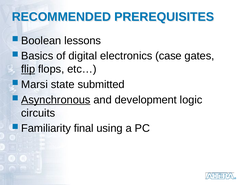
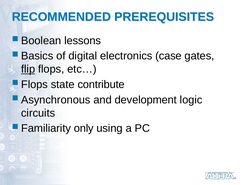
Marsi: Marsi -> Flops (34, 84)
submitted: submitted -> contribute (101, 84)
Asynchronous underline: present -> none (56, 100)
final: final -> only (84, 128)
